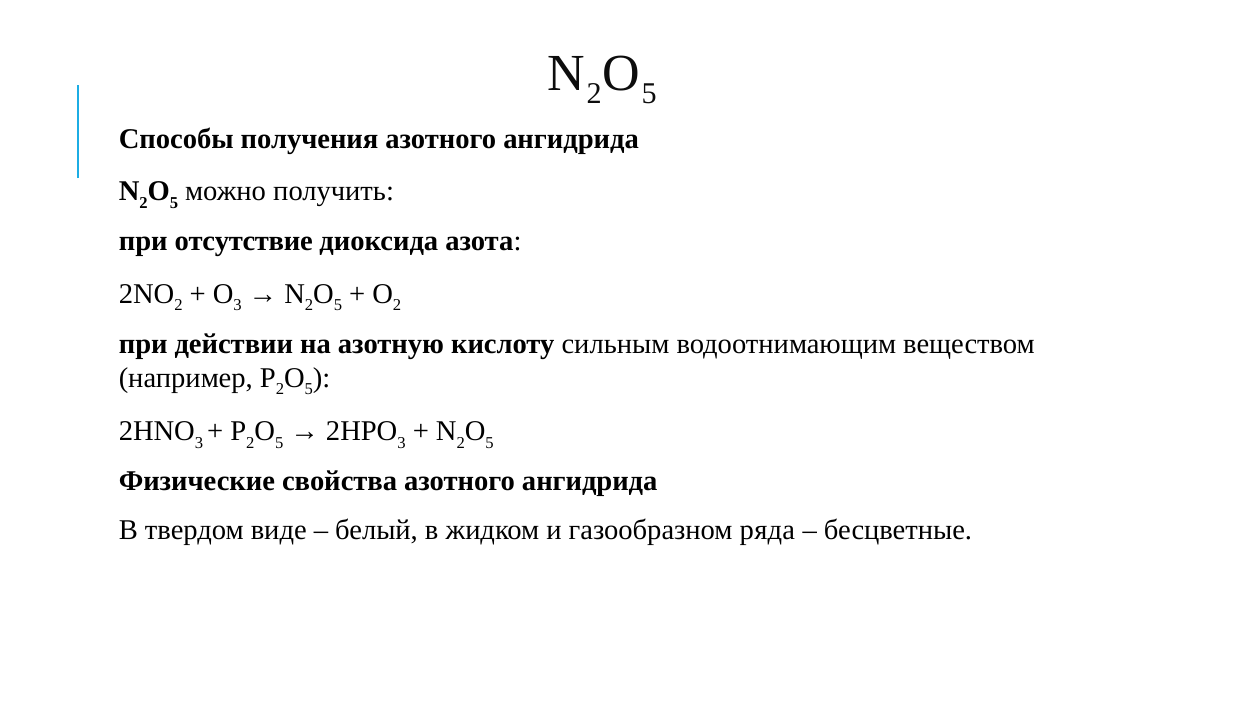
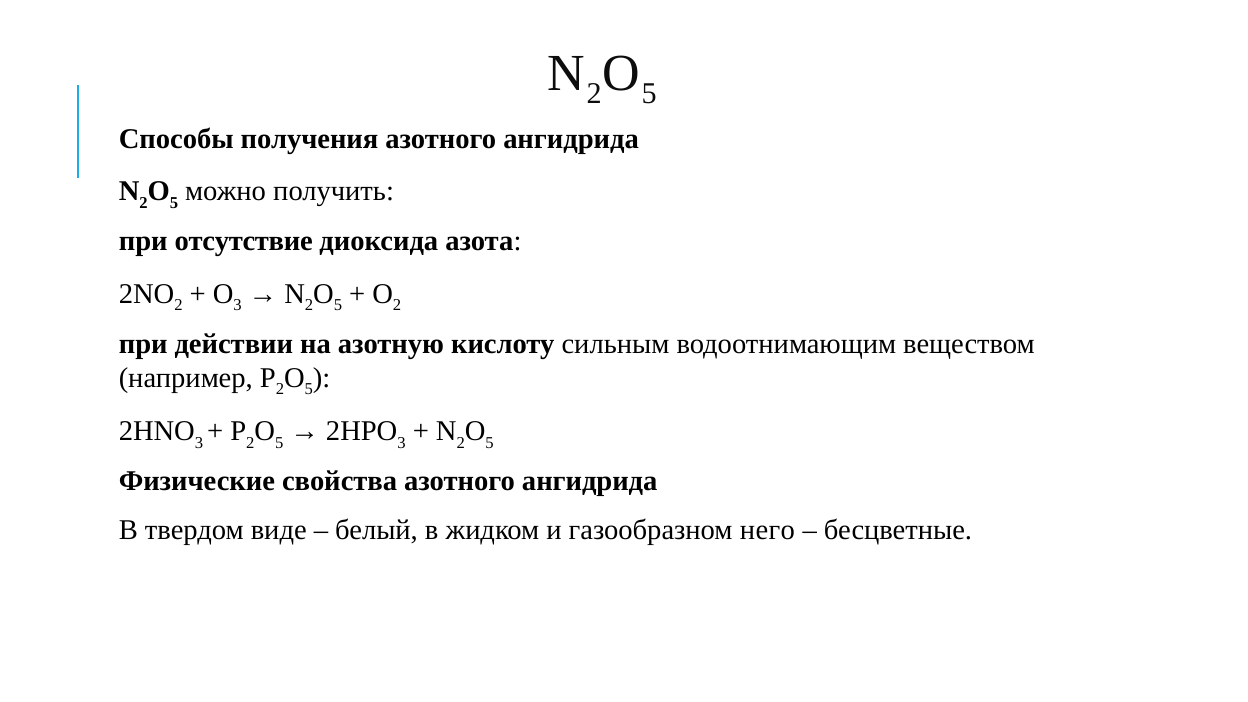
ряда: ряда -> него (767, 530)
